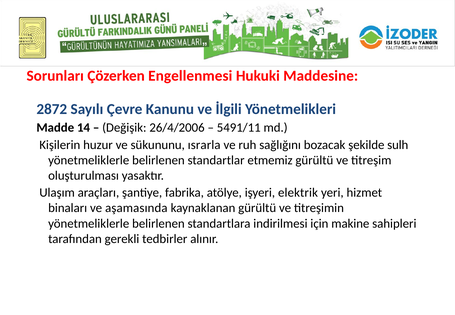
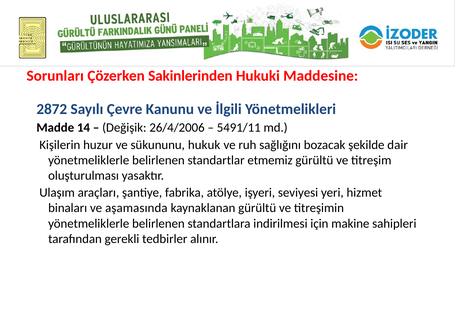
Engellenmesi: Engellenmesi -> Sakinlerinden (190, 76)
ısrarla: ısrarla -> hukuk (204, 145)
sulh: sulh -> dair (398, 145)
elektrik: elektrik -> seviyesi (298, 193)
